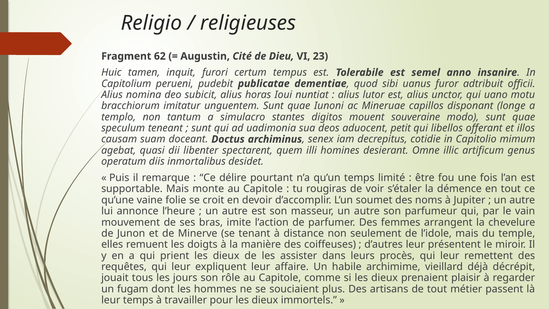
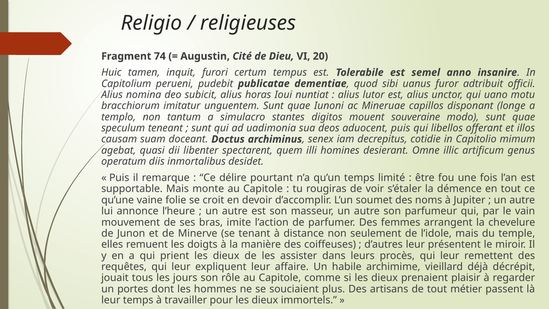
62: 62 -> 74 (160, 56)
23: 23 -> 20 (320, 56)
aduocent petit: petit -> puis (401, 128)
fugam: fugam -> portes (133, 289)
